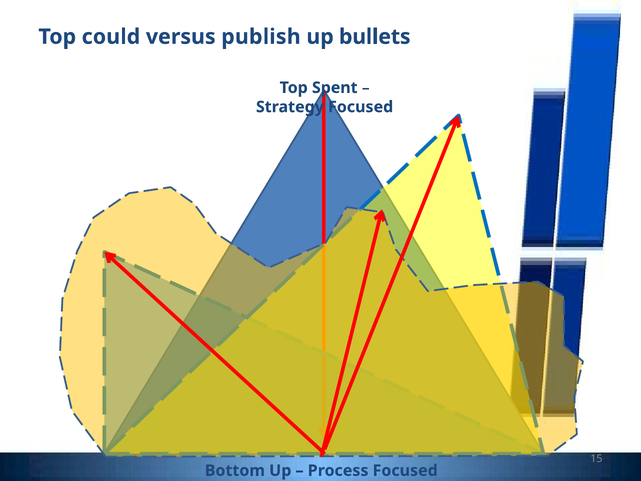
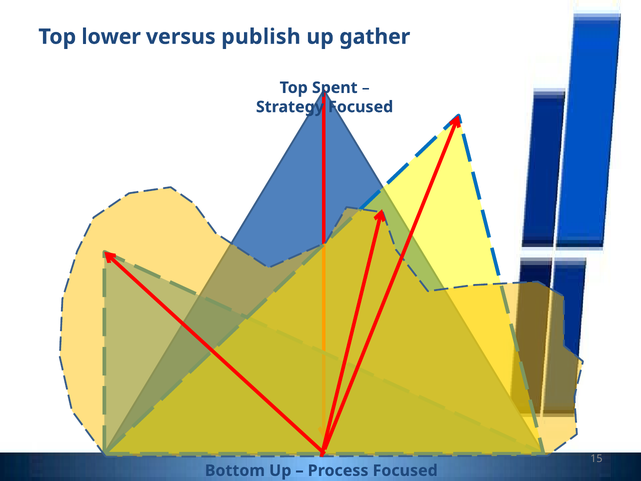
could: could -> lower (111, 37)
bullets: bullets -> gather (375, 37)
